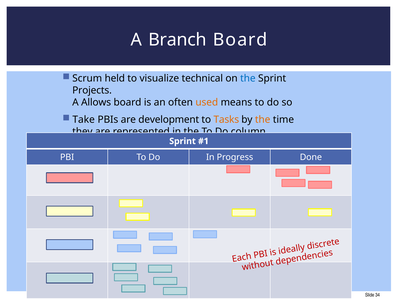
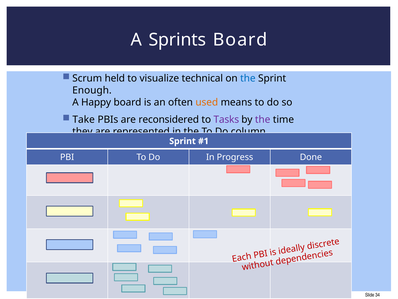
Branch: Branch -> Sprints (177, 40)
Projects: Projects -> Enough (92, 90)
Allows: Allows -> Happy (96, 102)
development: development -> reconsidered (169, 119)
Tasks colour: orange -> purple (226, 119)
the colour: orange -> purple (263, 119)
